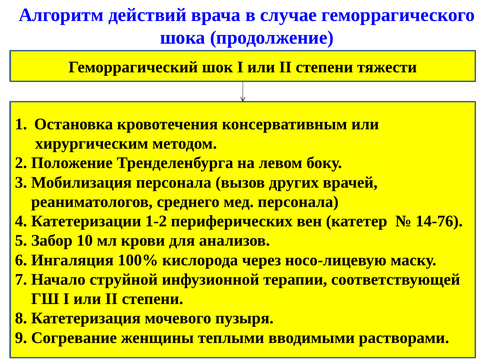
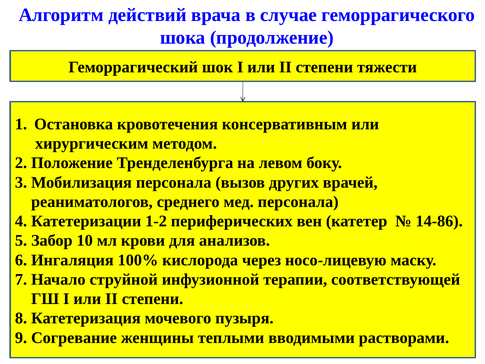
14-76: 14-76 -> 14-86 (439, 221)
